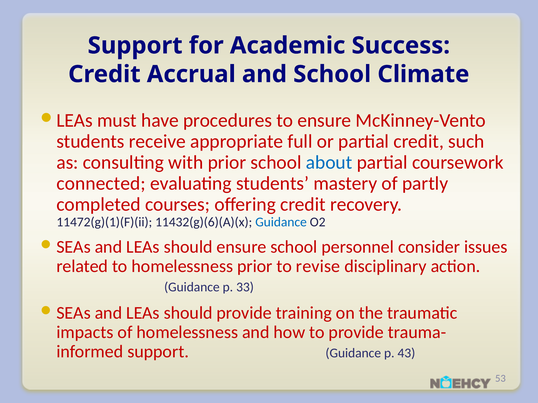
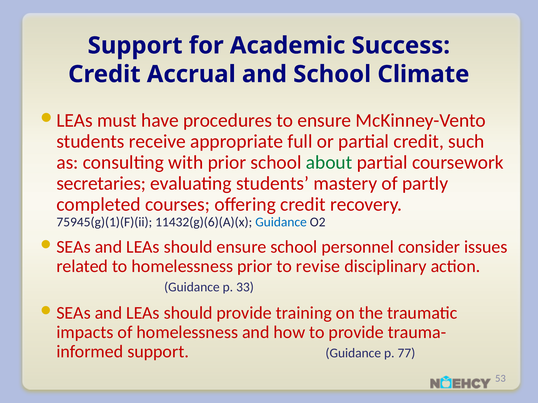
about colour: blue -> green (329, 163)
connected: connected -> secretaries (101, 184)
11472(g)(1)(F)(ii: 11472(g)(1)(F)(ii -> 75945(g)(1)(F)(ii (104, 222)
43: 43 -> 77 (406, 354)
